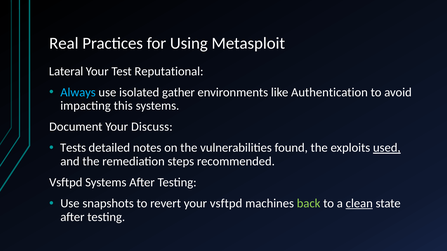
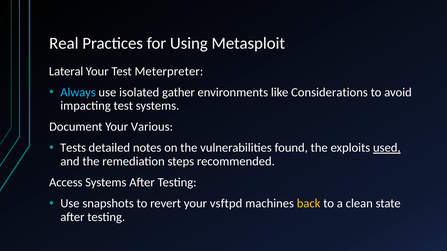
Reputational: Reputational -> Meterpreter (169, 71)
Authentication: Authentication -> Considerations (329, 92)
impacting this: this -> test (123, 106)
Discuss: Discuss -> Various (152, 127)
Vsftpd: Vsftpd -> Access (66, 183)
back colour: light green -> yellow (309, 204)
clean underline: present -> none (359, 204)
